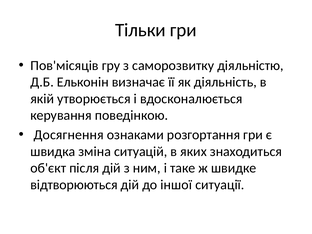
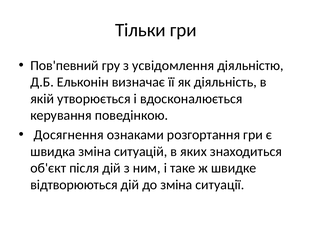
Пов'місяців: Пов'місяців -> Пов'певний (65, 65)
саморозвитку: саморозвитку -> усвідомлення (173, 65)
до іншої: іншої -> зміна (176, 185)
